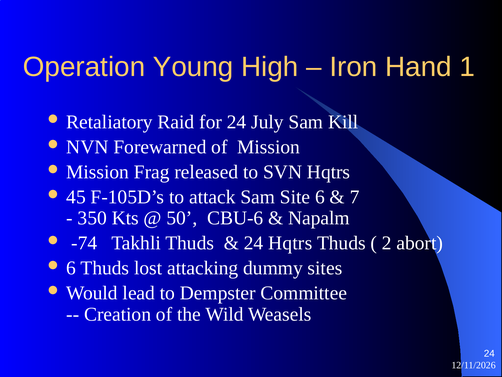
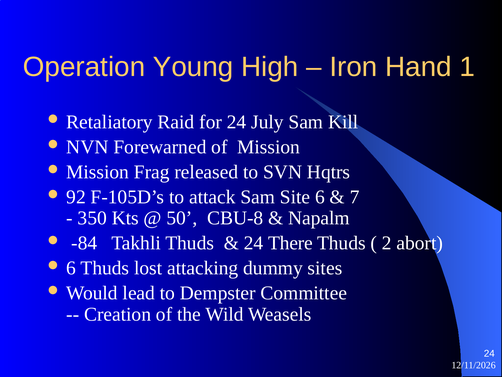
45: 45 -> 92 (76, 197)
CBU-6: CBU-6 -> CBU-8 (235, 218)
-74: -74 -> -84 (84, 243)
24 Hqtrs: Hqtrs -> There (290, 243)
